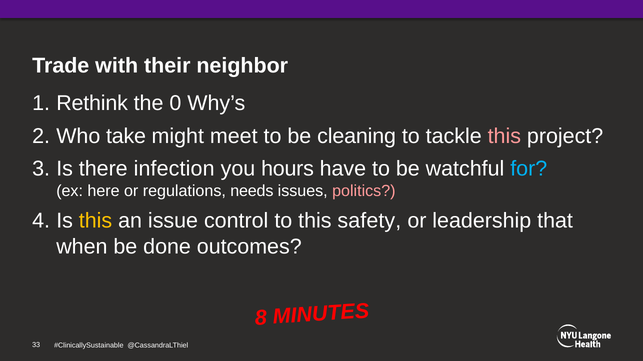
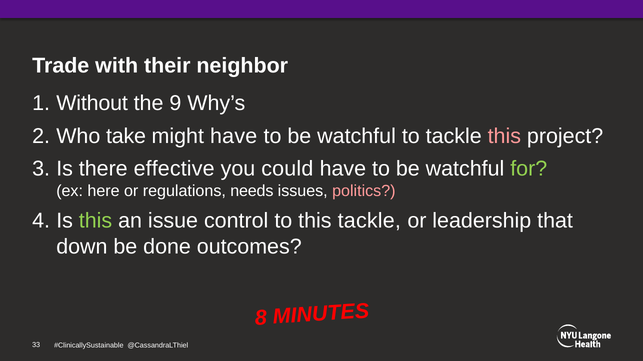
Rethink: Rethink -> Without (92, 103)
0: 0 -> 9 (175, 103)
might meet: meet -> have (234, 136)
cleaning: cleaning -> watchful (357, 136)
infection: infection -> effective (174, 169)
hours: hours -> could (287, 169)
for colour: light blue -> light green (529, 169)
this colour: yellow -> light green (96, 221)
this safety: safety -> tackle (369, 221)
when: when -> down (82, 247)
